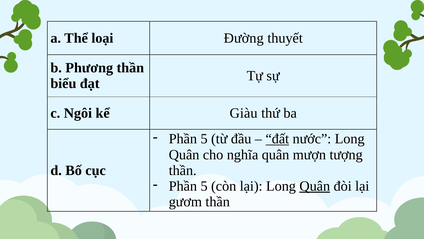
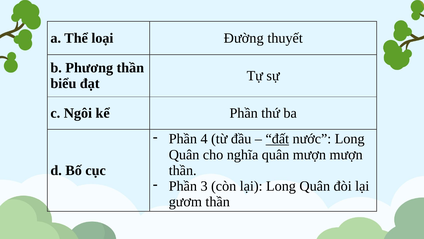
kể Giàu: Giàu -> Phần (244, 113)
5: 5 -> 4 (204, 139)
mượn tượng: tượng -> mượn (346, 154)
5: 5 -> 3 (204, 186)
Quân underline: present -> none (315, 186)
